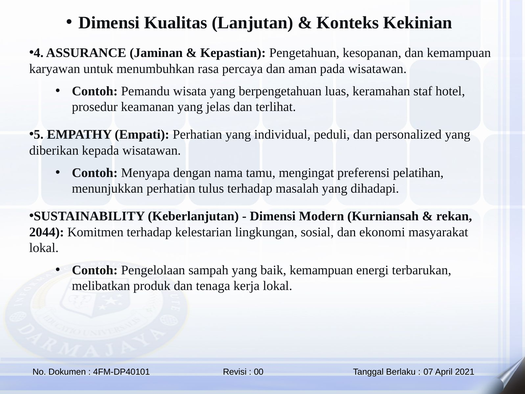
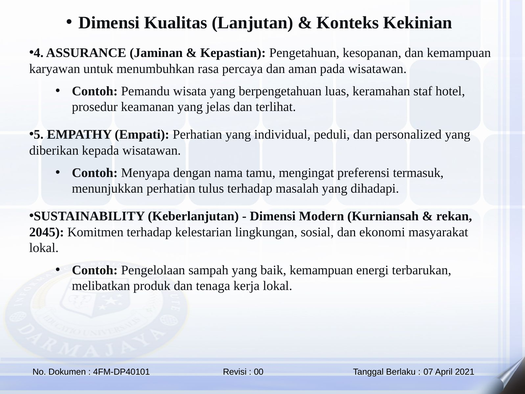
pelatihan: pelatihan -> termasuk (418, 173)
2044: 2044 -> 2045 (47, 232)
